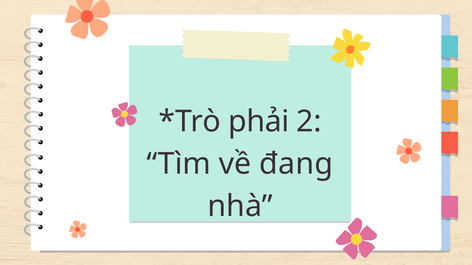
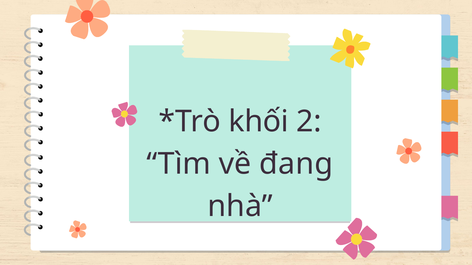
phải: phải -> khối (259, 122)
